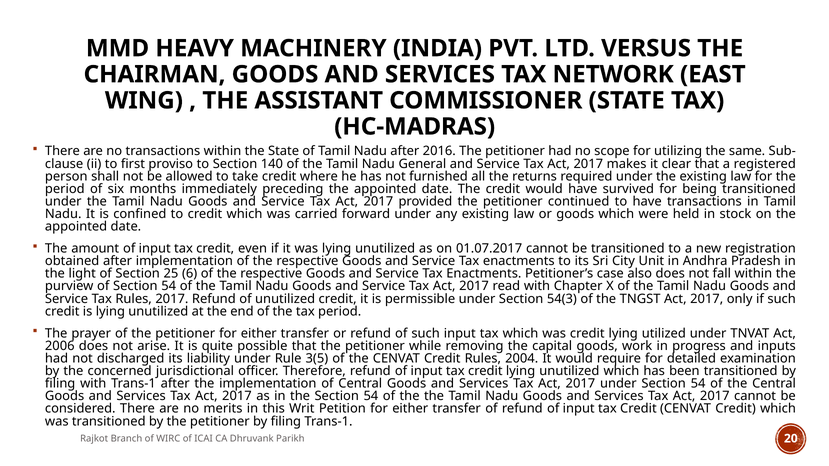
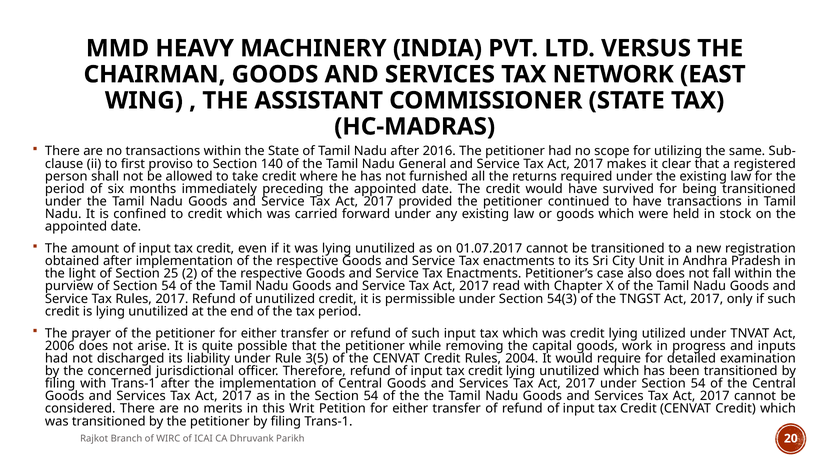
6: 6 -> 2 (190, 274)
